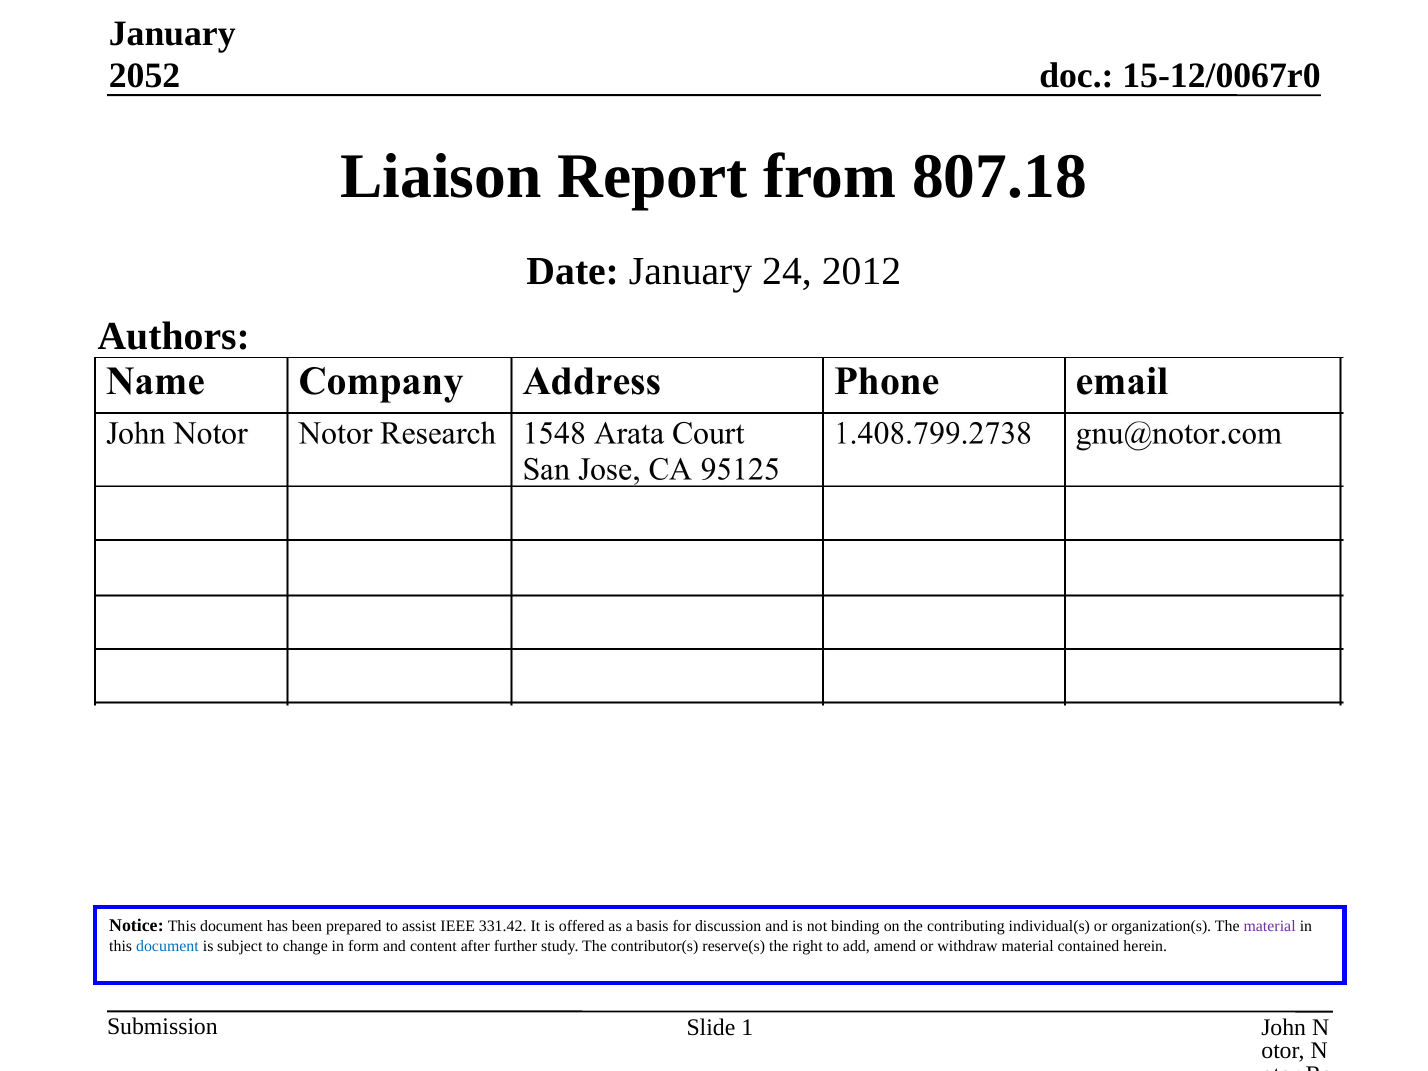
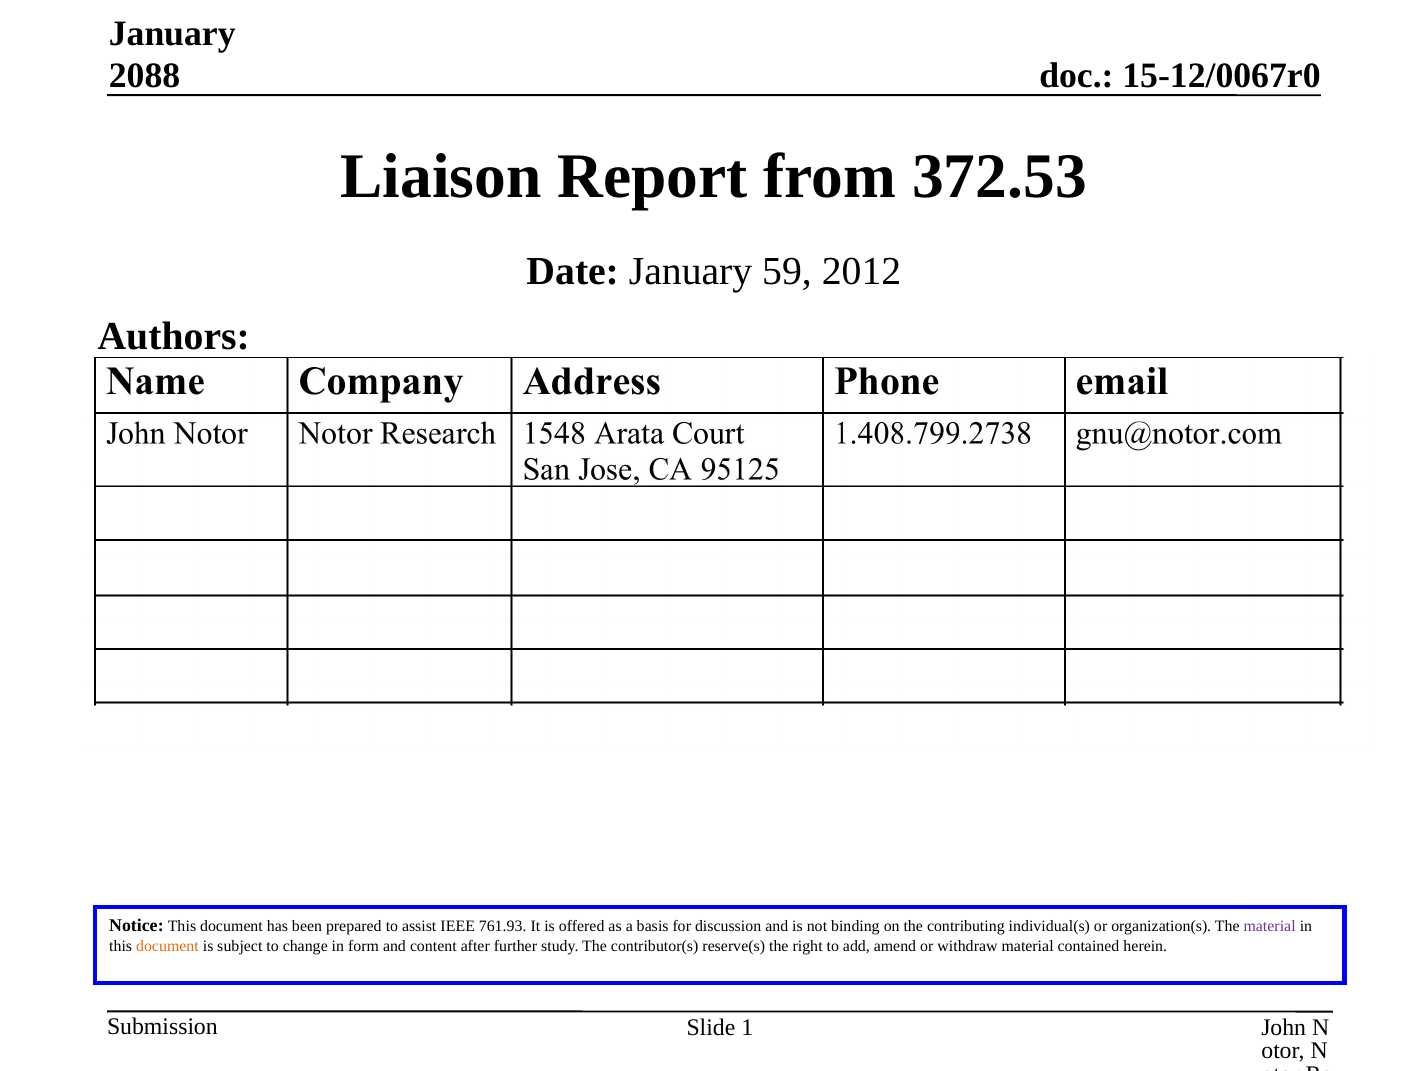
2052: 2052 -> 2088 (145, 76)
807.18: 807.18 -> 372.53 (1000, 177)
24: 24 -> 59 (787, 272)
331.42: 331.42 -> 761.93 (503, 927)
document colour: blue -> orange (167, 946)
